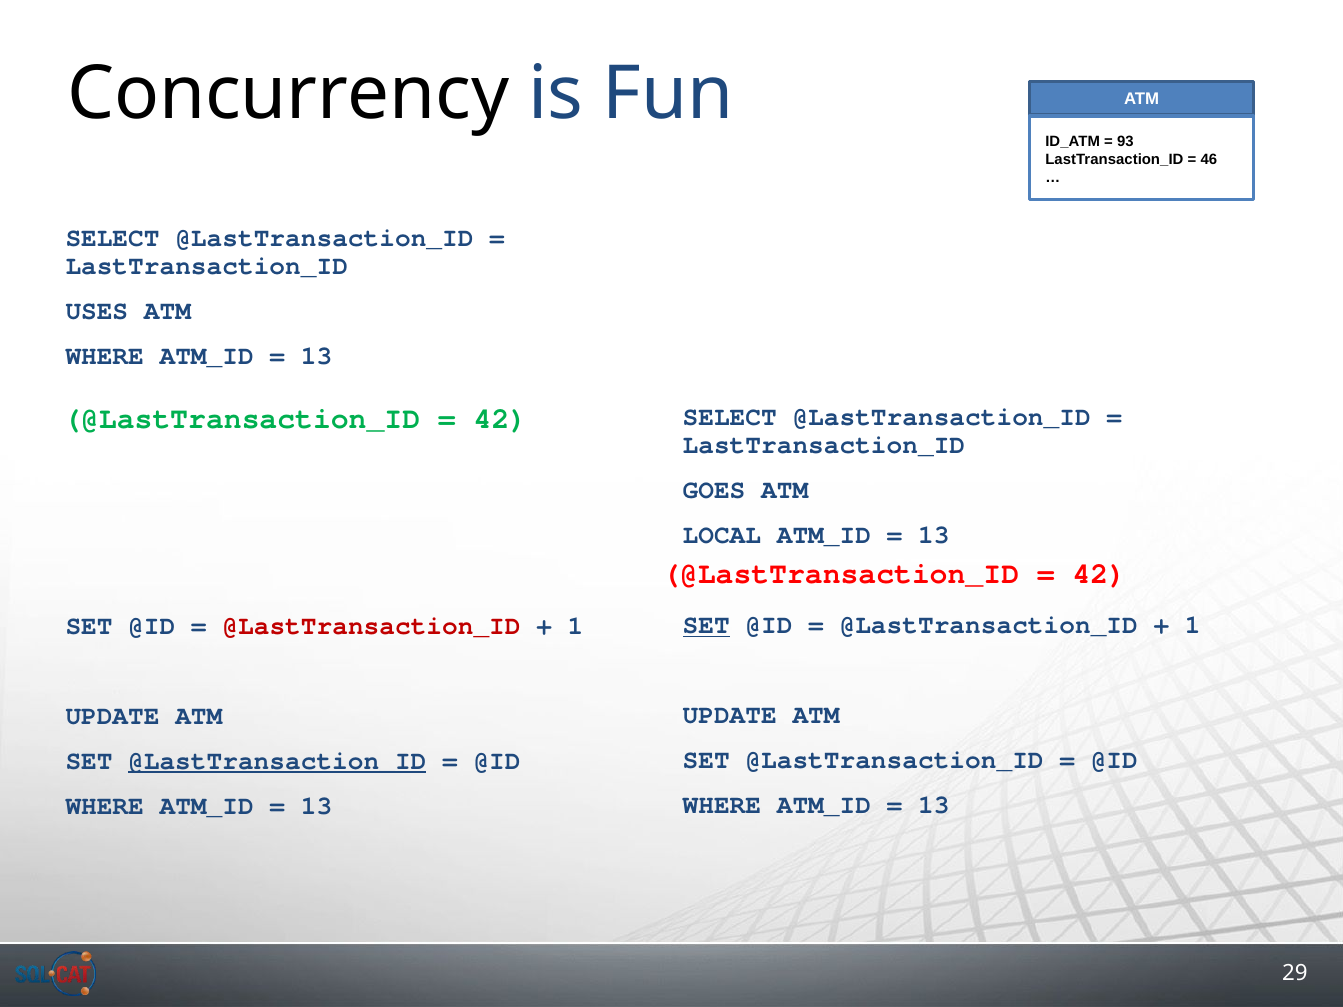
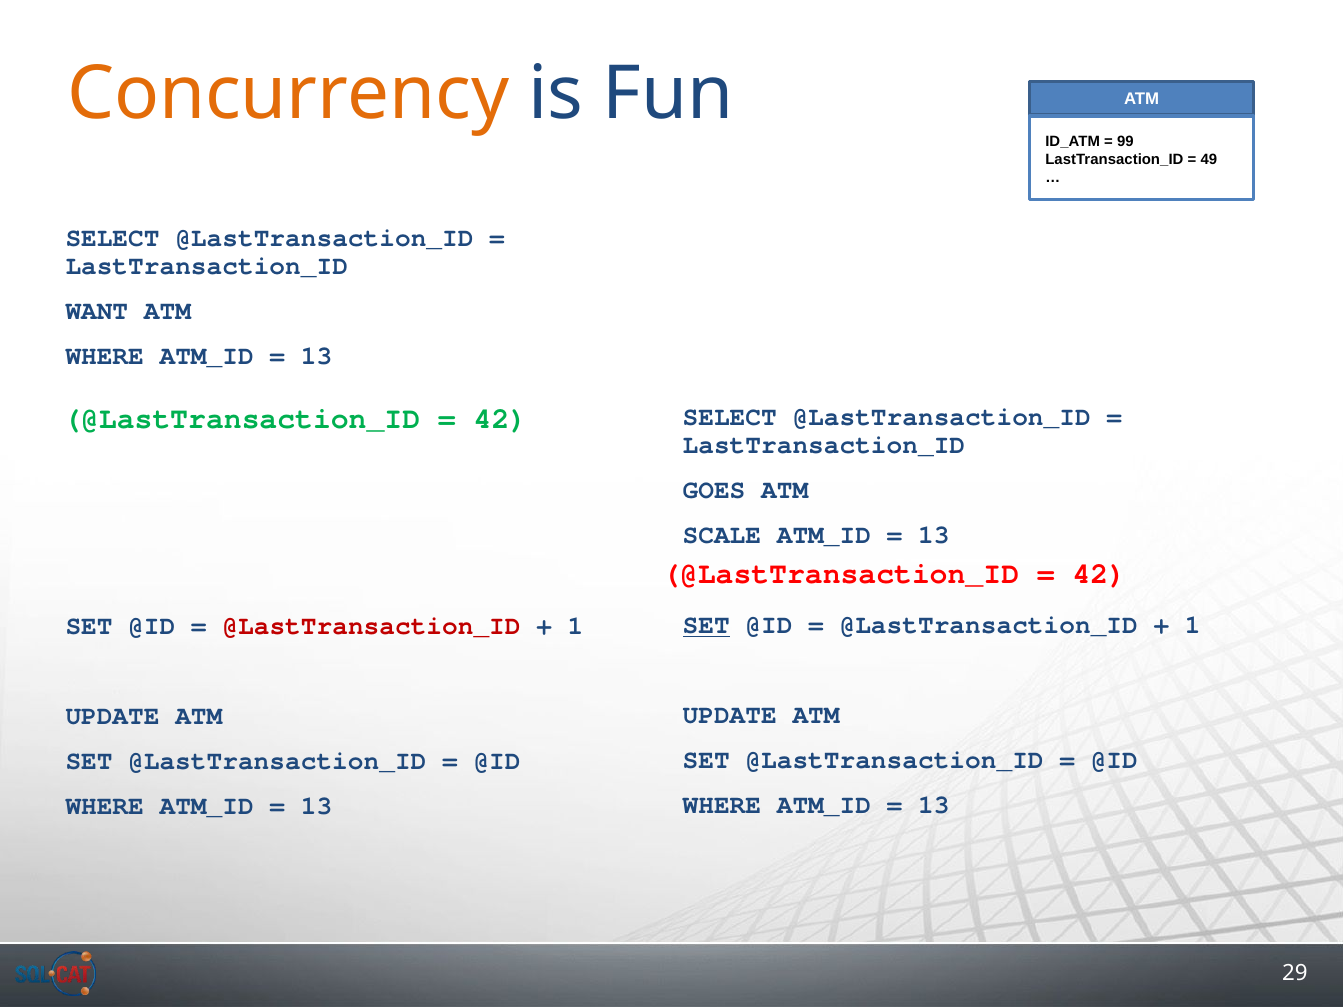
Concurrency colour: black -> orange (288, 94)
93: 93 -> 99 (1125, 142)
46: 46 -> 49 (1209, 160)
USES: USES -> WANT (97, 311)
LOCAL: LOCAL -> SCALE (722, 535)
@LastTransaction_ID underline: present -> none (277, 761)
